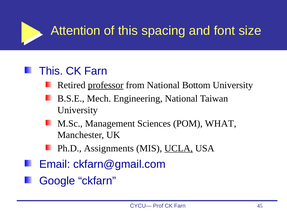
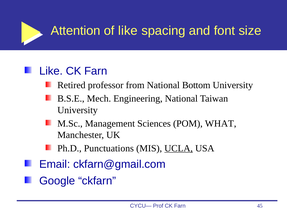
of this: this -> like (128, 31)
This: This -> Like (51, 71)
professor underline: present -> none (106, 85)
Assignments: Assignments -> Punctuations (109, 148)
